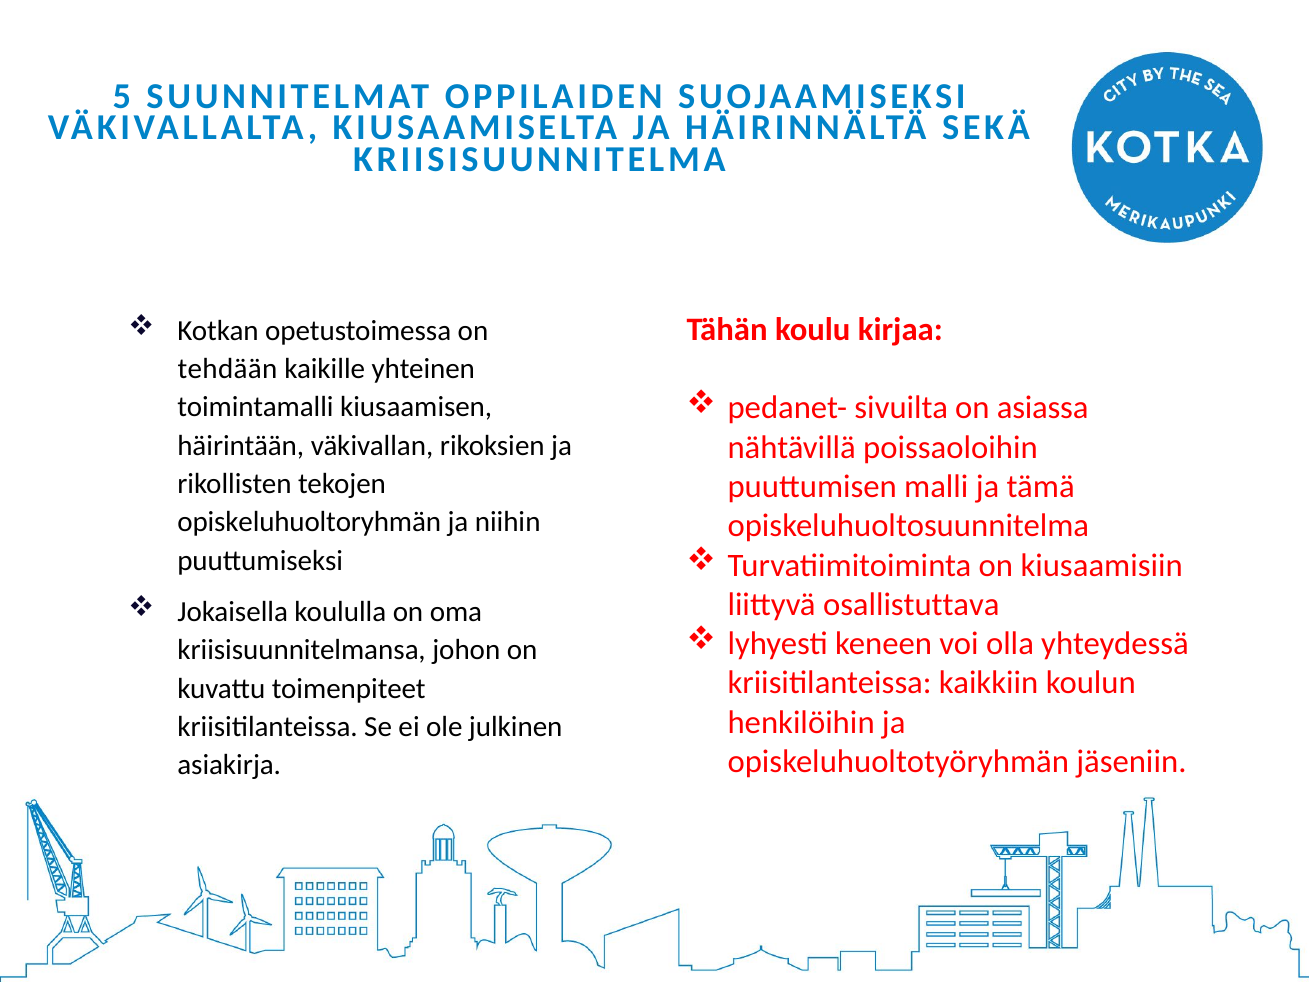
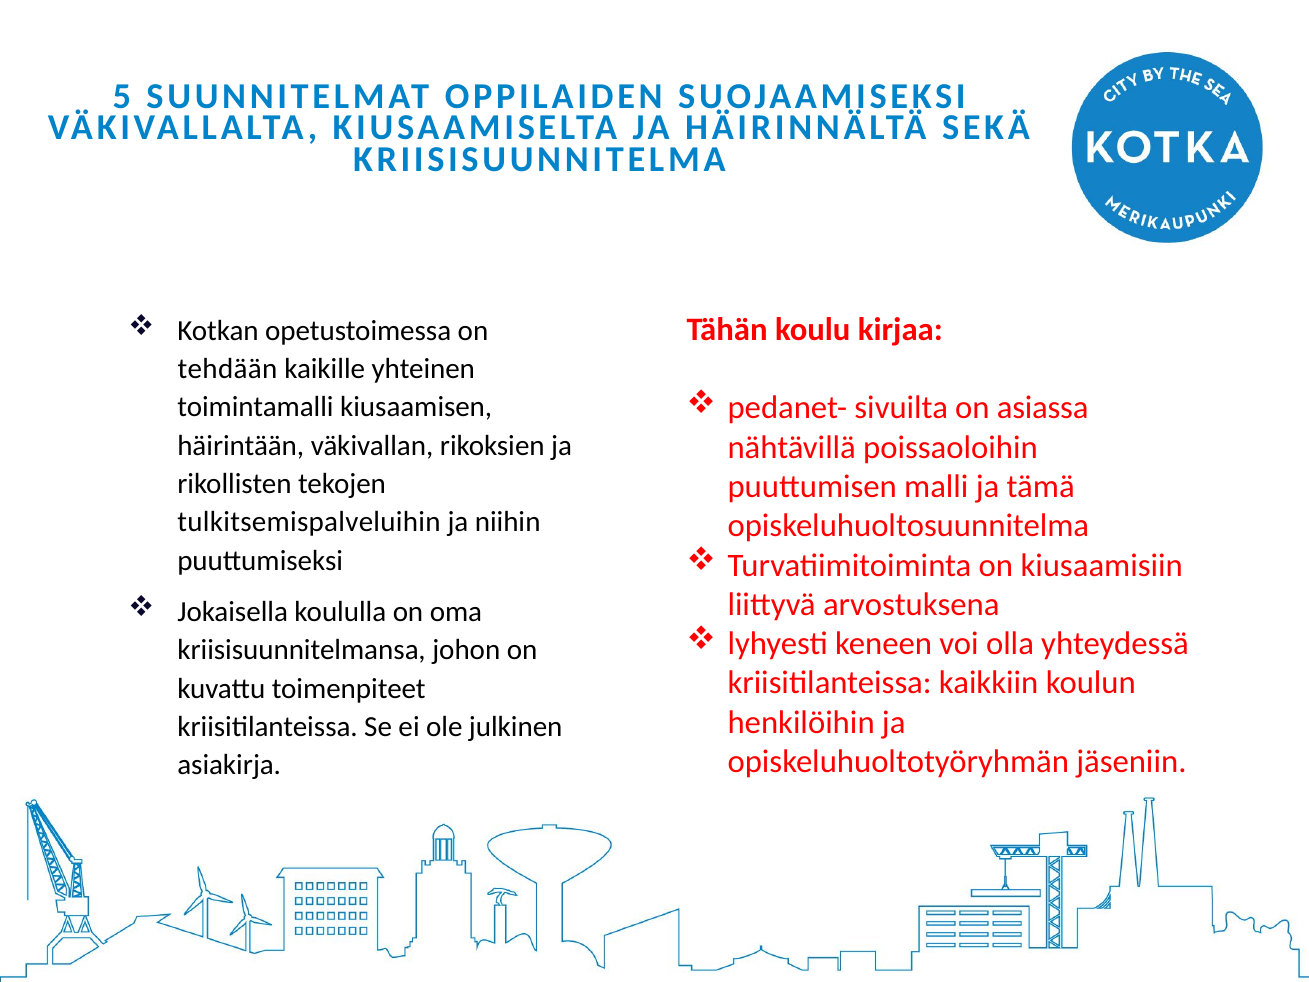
opiskeluhuoltoryhmän: opiskeluhuoltoryhmän -> tulkitsemispalveluihin (309, 522)
osallistuttava: osallistuttava -> arvostuksena (911, 604)
